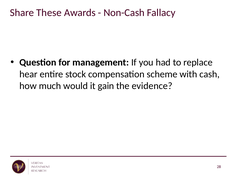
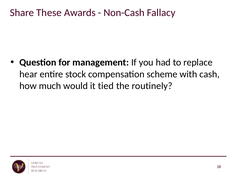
gain: gain -> tied (106, 86)
evidence: evidence -> routinely (152, 86)
